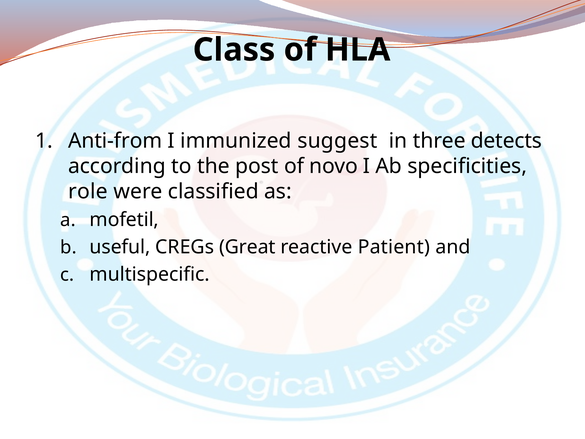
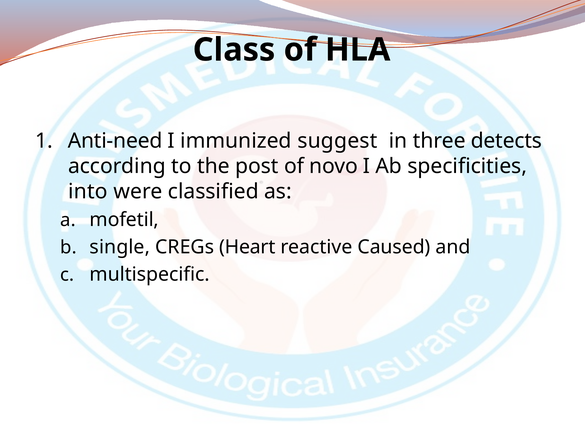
Anti-from: Anti-from -> Anti-need (115, 141)
role: role -> into (88, 192)
useful: useful -> single (120, 247)
Great: Great -> Heart (247, 247)
Patient: Patient -> Caused (394, 247)
